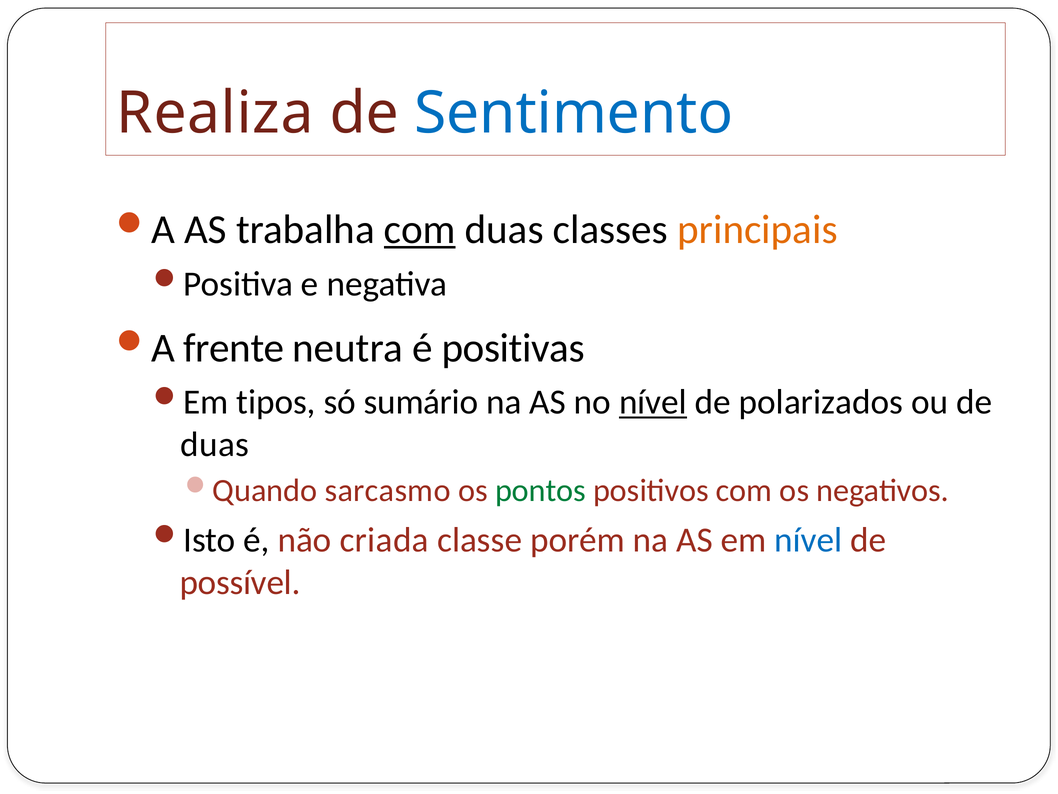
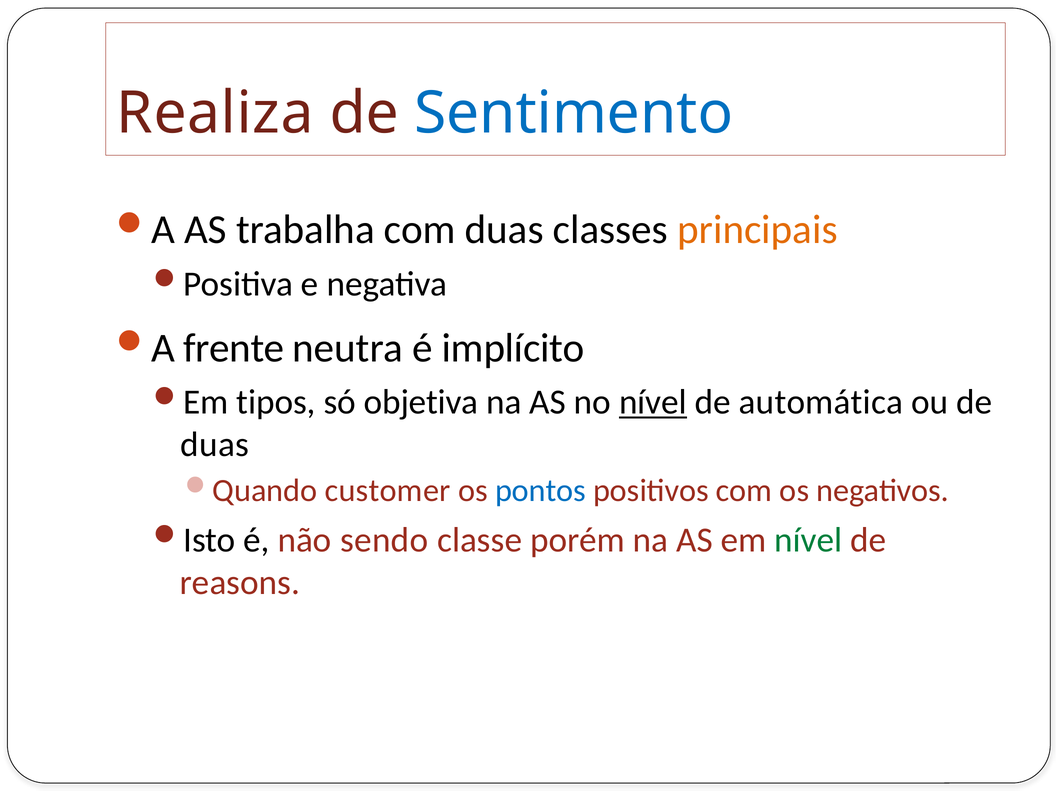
com underline: present -> none (420, 230)
positivas: positivas -> implícito (513, 348)
sumário: sumário -> objetiva (421, 402)
polarizados: polarizados -> automática (821, 402)
sarcasmo: sarcasmo -> customer (388, 490)
pontos colour: green -> blue (540, 490)
criada: criada -> sendo (384, 540)
nível colour: blue -> green (808, 540)
possível: possível -> reasons (240, 582)
